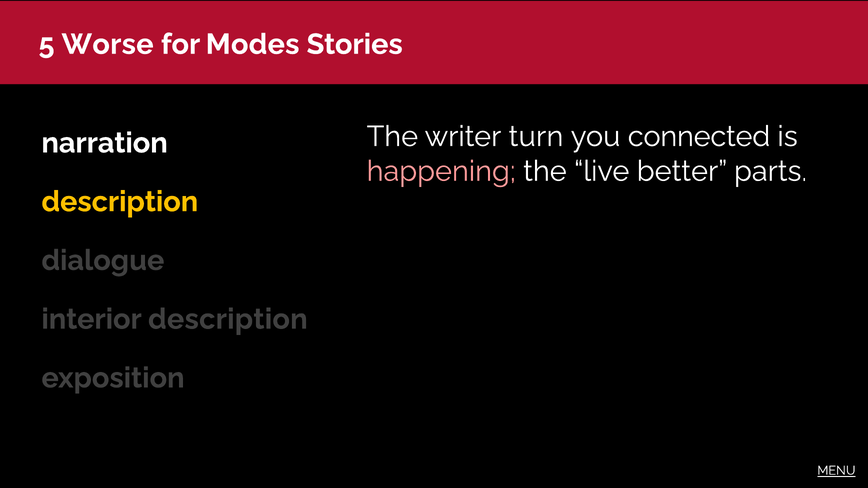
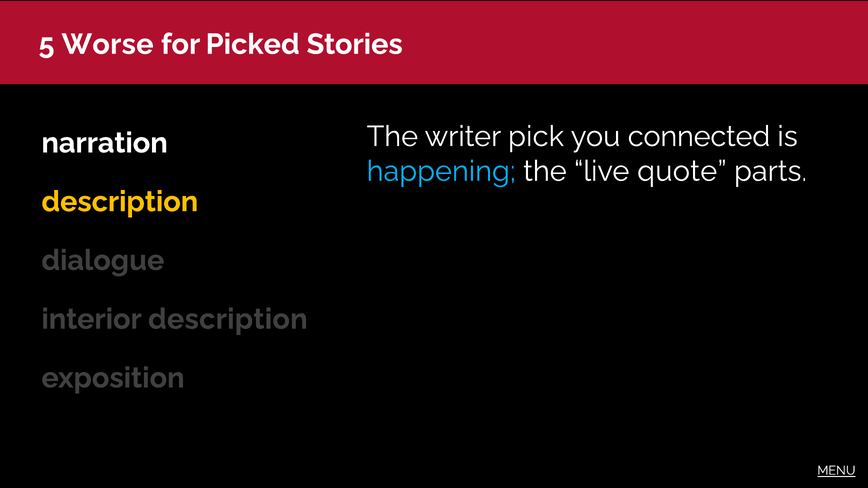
Modes: Modes -> Picked (253, 44)
turn: turn -> pick (536, 137)
happening colour: pink -> light blue (441, 171)
better: better -> quote (682, 171)
